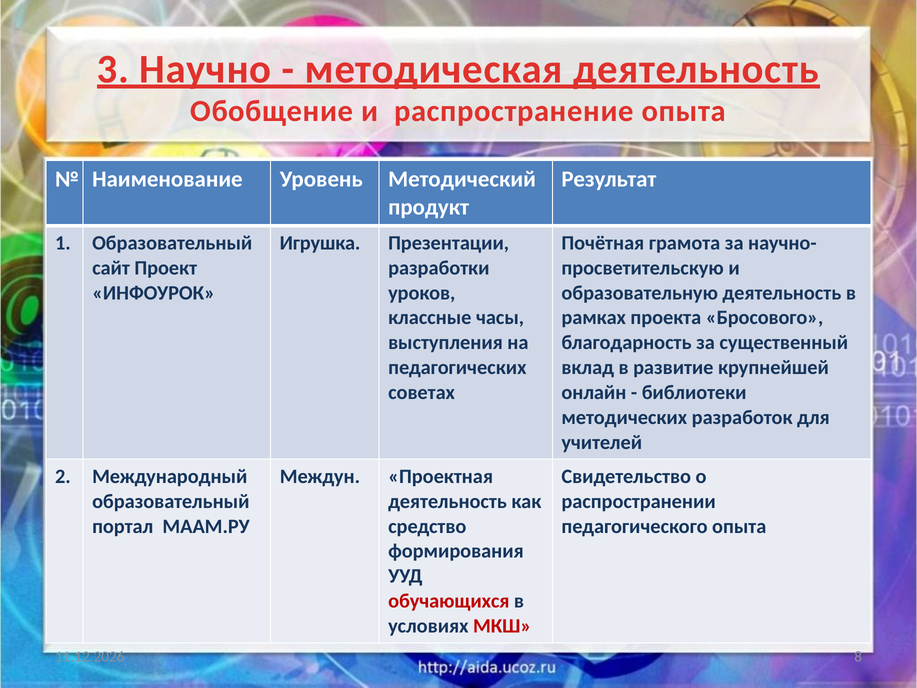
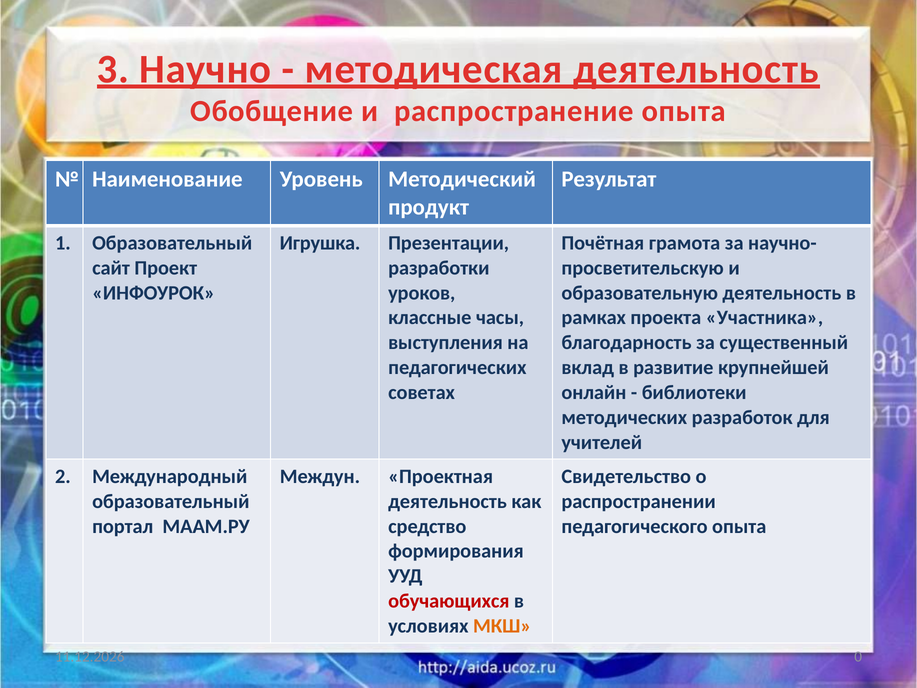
Бросового: Бросового -> Участника (764, 318)
МКШ colour: red -> orange (502, 626)
8: 8 -> 0 (858, 657)
